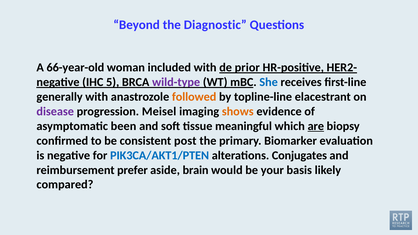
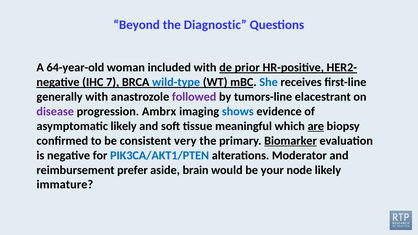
66-year-old: 66-year-old -> 64-year-old (75, 68)
5: 5 -> 7 (113, 82)
wild-type colour: purple -> blue (176, 82)
followed colour: orange -> purple (194, 97)
topline-line: topline-line -> tumors-line (263, 97)
Meisel: Meisel -> Ambrx (159, 112)
shows colour: orange -> blue (238, 112)
asymptomatic been: been -> likely (124, 126)
post: post -> very (185, 141)
Biomarker underline: none -> present (291, 141)
Conjugates: Conjugates -> Moderator (299, 155)
basis: basis -> node (299, 170)
compared: compared -> immature (65, 185)
